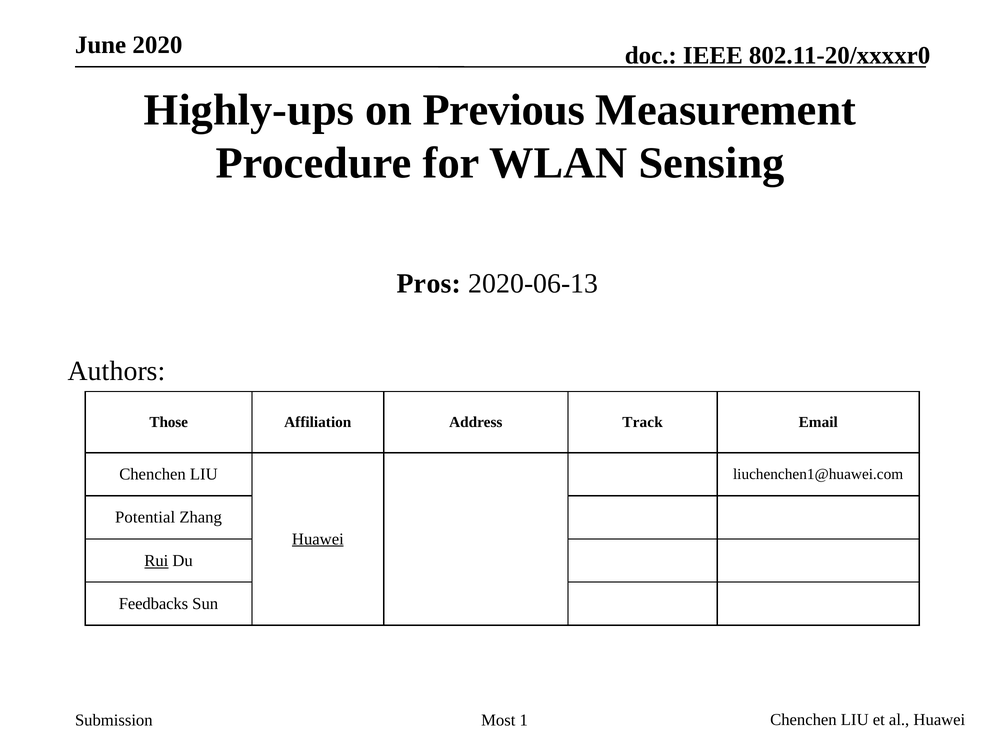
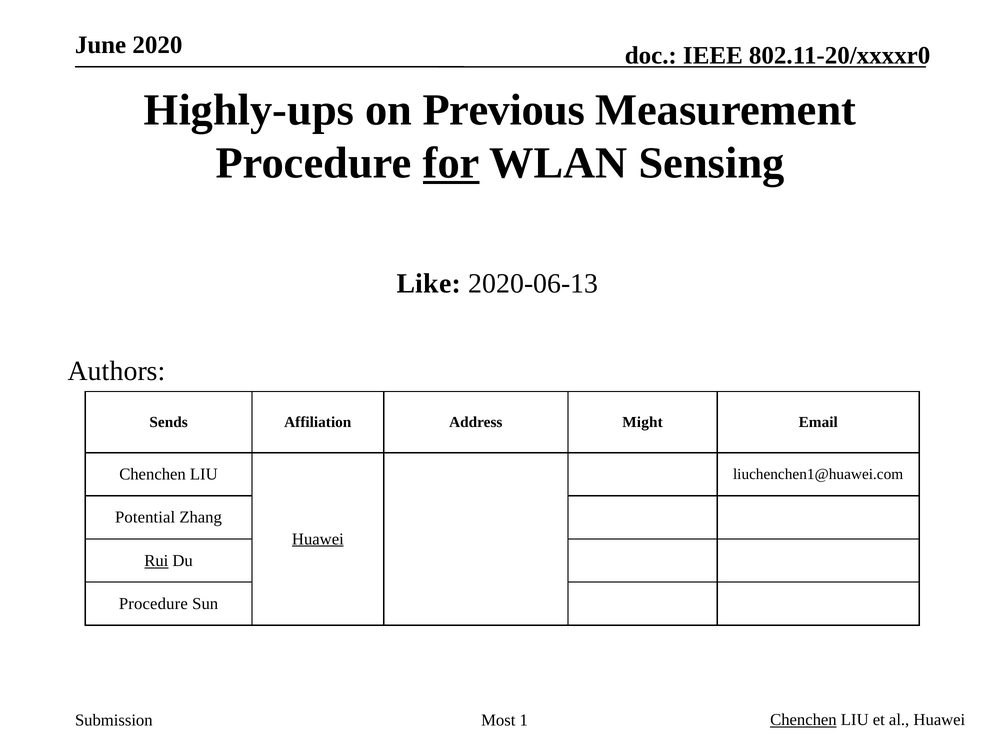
for underline: none -> present (451, 163)
Pros: Pros -> Like (429, 283)
Those: Those -> Sends (169, 422)
Track: Track -> Might (643, 422)
Feedbacks: Feedbacks -> Procedure (153, 604)
Chenchen underline: none -> present (803, 720)
